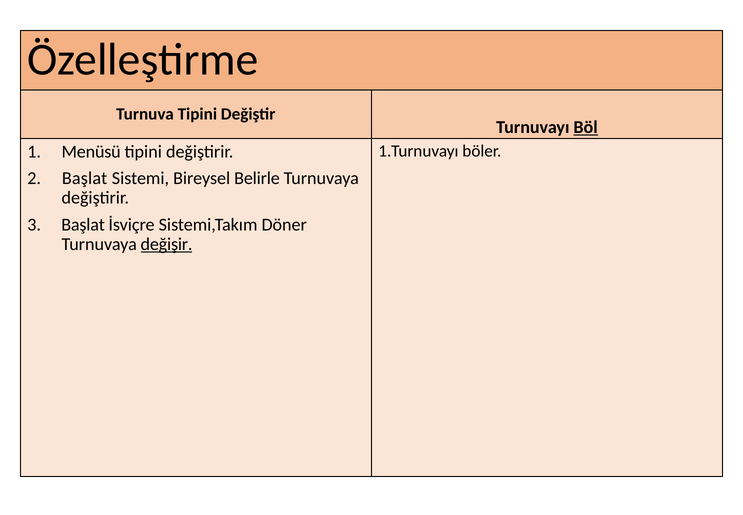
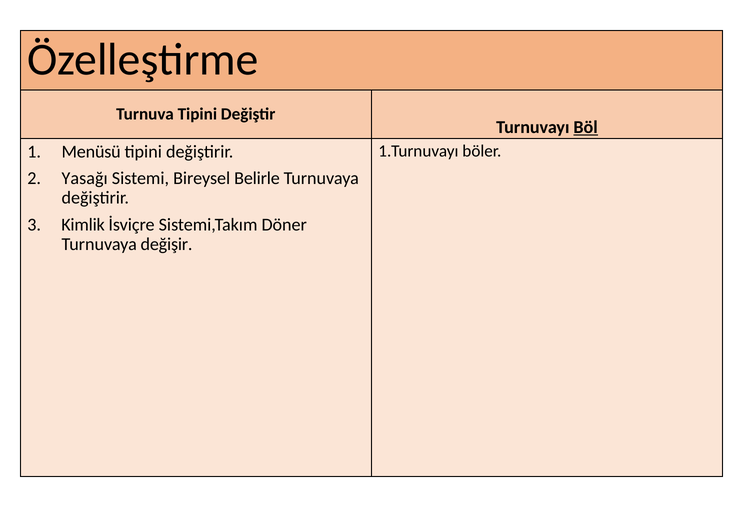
Başlat: Başlat -> Yasağı (85, 178)
Başlat: Başlat -> Kimlik (83, 224)
değişir underline: present -> none (167, 244)
